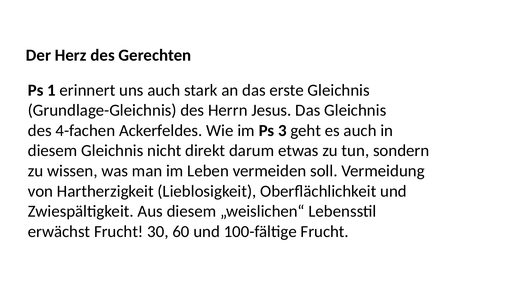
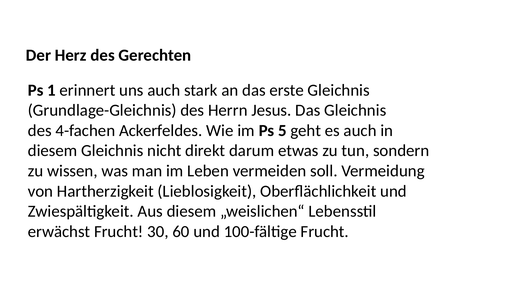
3: 3 -> 5 (282, 131)
